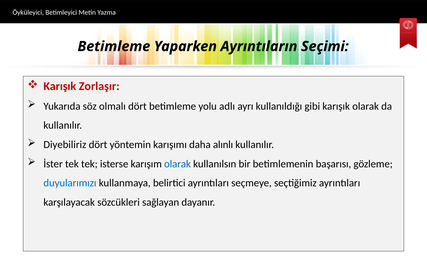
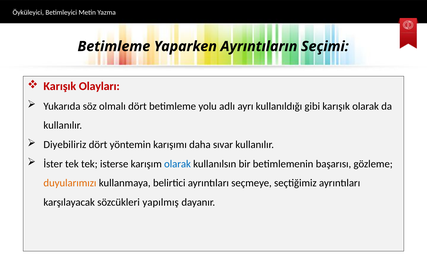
Zorlaşır: Zorlaşır -> Olayları (99, 86)
alınlı: alınlı -> sıvar (223, 145)
duyularımızı colour: blue -> orange (70, 183)
sağlayan: sağlayan -> yapılmış (161, 202)
